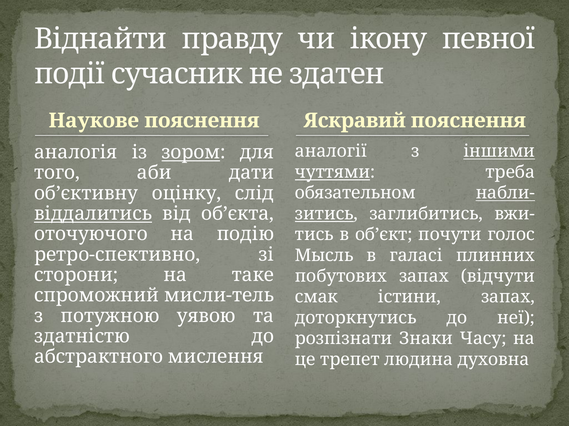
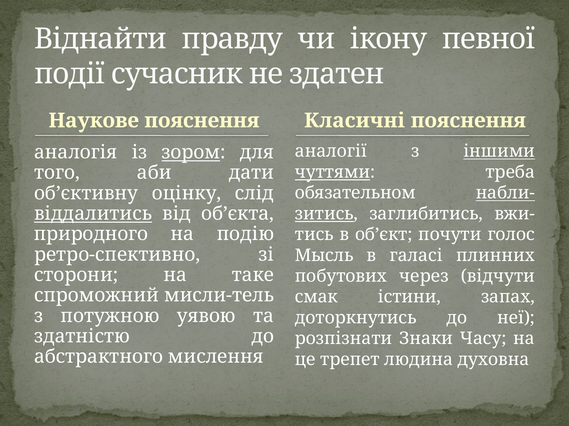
Яскравий: Яскравий -> Класичні (355, 121)
оточуючого: оточуючого -> природного (91, 234)
побутових запах: запах -> через (424, 277)
